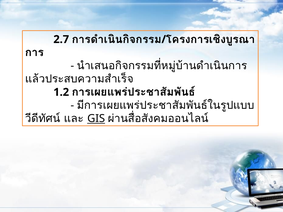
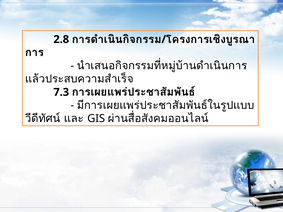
2.7: 2.7 -> 2.8 (61, 39)
1.2: 1.2 -> 7.3 (61, 92)
GIS underline: present -> none (96, 119)
